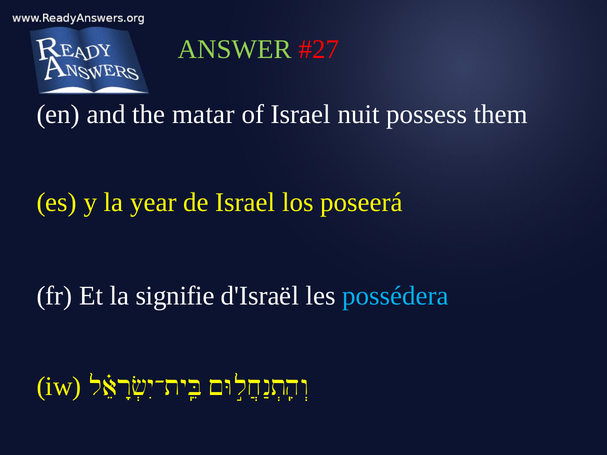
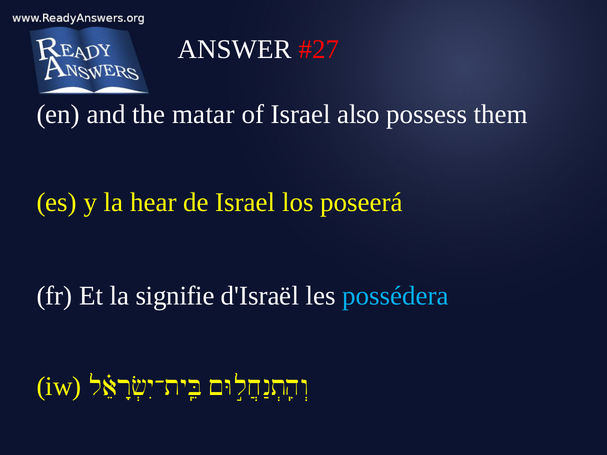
ANSWER colour: light green -> white (235, 49)
nuit: nuit -> also (359, 115)
year: year -> hear (153, 203)
